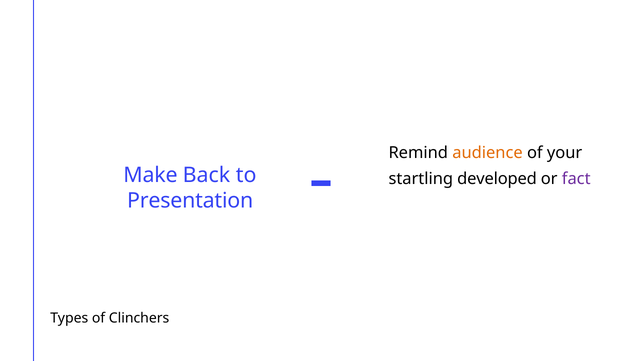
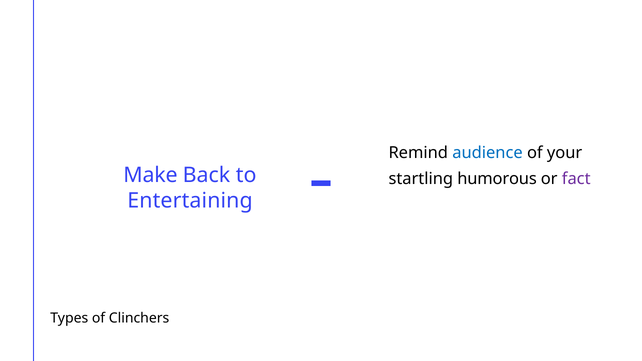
audience colour: orange -> blue (488, 153)
developed: developed -> humorous (497, 179)
Presentation: Presentation -> Entertaining (190, 201)
